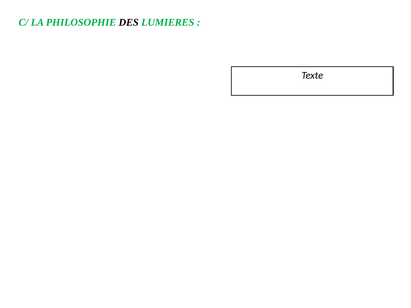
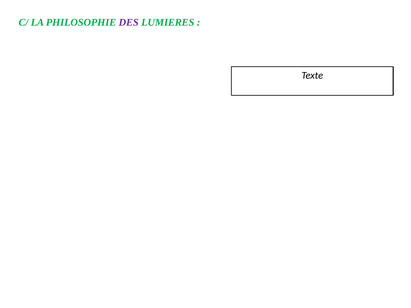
DES colour: black -> purple (129, 22)
